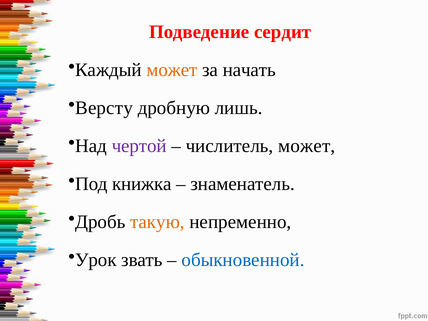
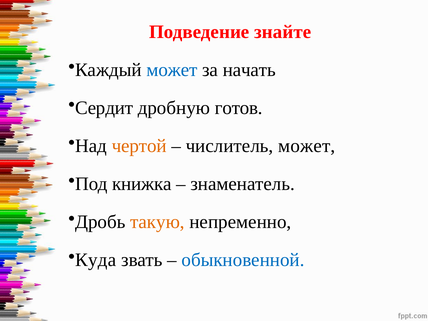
сердит: сердит -> знайте (283, 32)
может colour: orange -> blue (172, 70)
Версту: Версту -> Сердит (104, 108)
лишь: лишь -> готов (239, 108)
чертой colour: purple -> orange (139, 146)
Урок: Урок -> Куда (96, 260)
